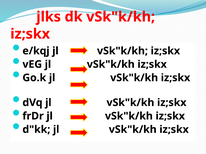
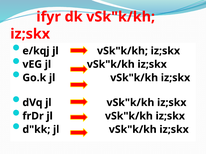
jlks: jlks -> ifyr (49, 17)
